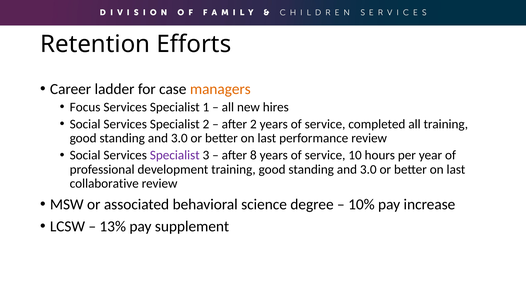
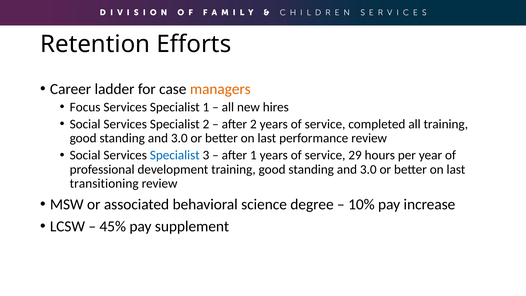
Specialist colour: purple -> blue (175, 155)
after 8: 8 -> 1 (253, 155)
10: 10 -> 29 (355, 155)
collaborative: collaborative -> transitioning (104, 184)
13%: 13% -> 45% (113, 226)
